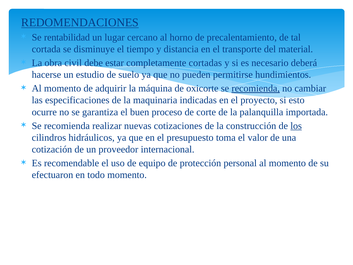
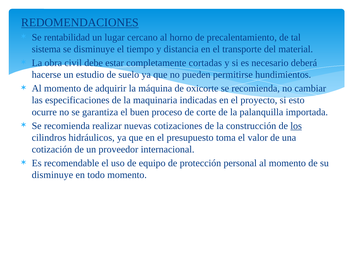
cortada: cortada -> sistema (46, 49)
recomienda underline: present -> none (256, 88)
efectuaron: efectuaron -> disminuye (52, 175)
